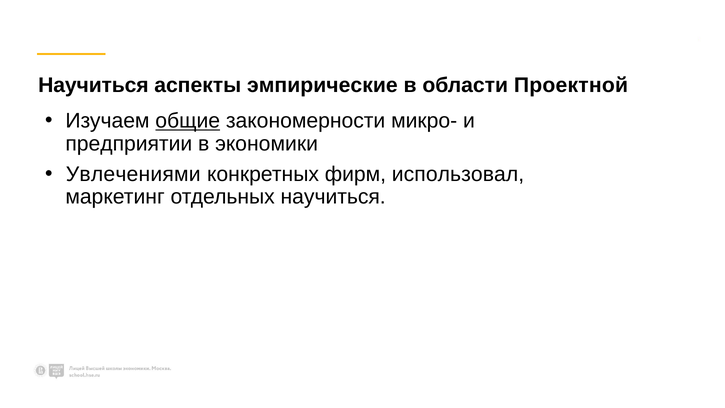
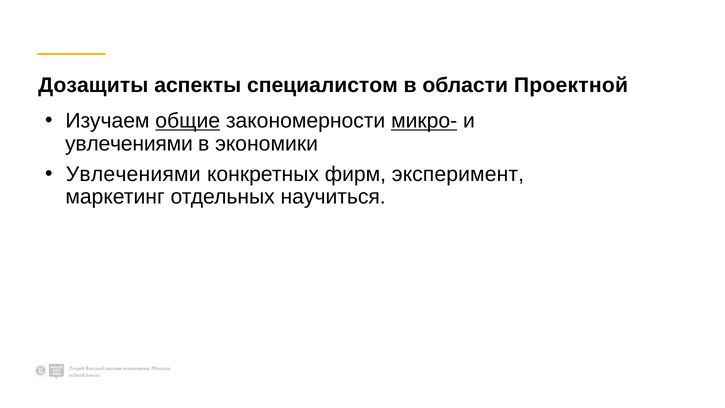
Научиться: Научиться -> Дозащиты (93, 85)
эмпирические: эмпирические -> специалистом (322, 85)
микро- underline: none -> present (424, 121)
предприятии: предприятии -> увлечениями (129, 144)
использовал: использовал -> эксперимент (458, 174)
